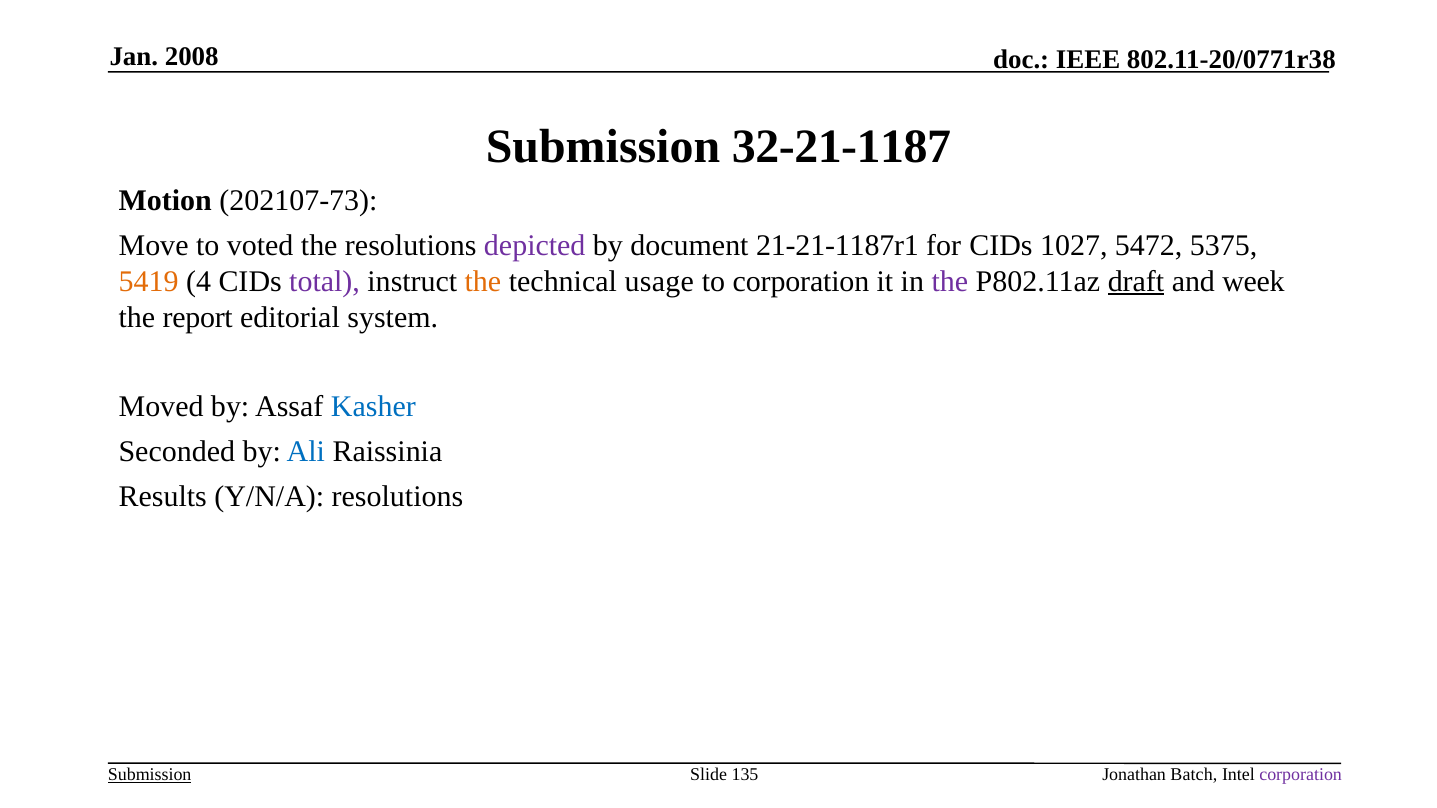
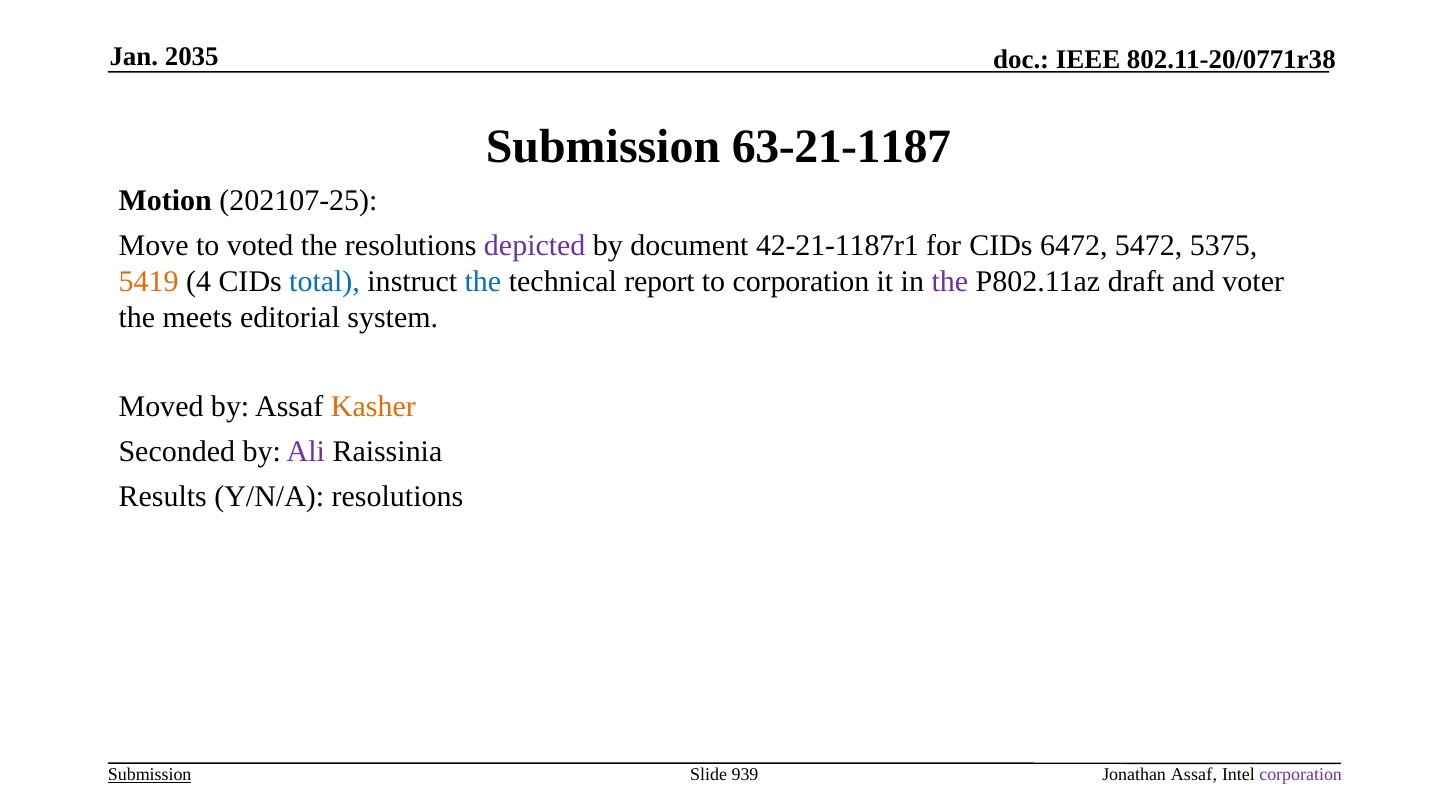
2008: 2008 -> 2035 (192, 57)
32-21-1187: 32-21-1187 -> 63-21-1187 (841, 147)
202107-73: 202107-73 -> 202107-25 (298, 200)
21-21-1187r1: 21-21-1187r1 -> 42-21-1187r1 (837, 245)
1027: 1027 -> 6472 (1074, 245)
total colour: purple -> blue (325, 281)
the colour: orange -> blue (483, 281)
usage: usage -> report (660, 281)
draft underline: present -> none (1136, 281)
week: week -> voter (1253, 281)
report: report -> meets (198, 317)
Kasher colour: blue -> orange (373, 407)
Ali colour: blue -> purple (306, 452)
135: 135 -> 939 (745, 775)
Jonathan Batch: Batch -> Assaf (1194, 775)
